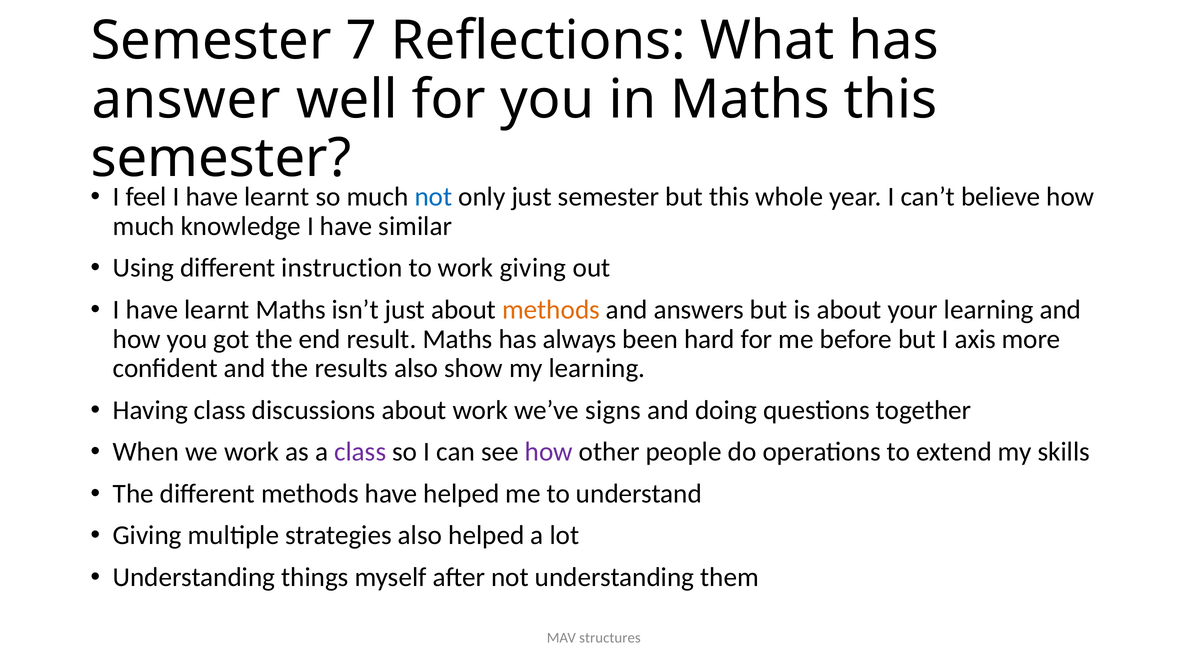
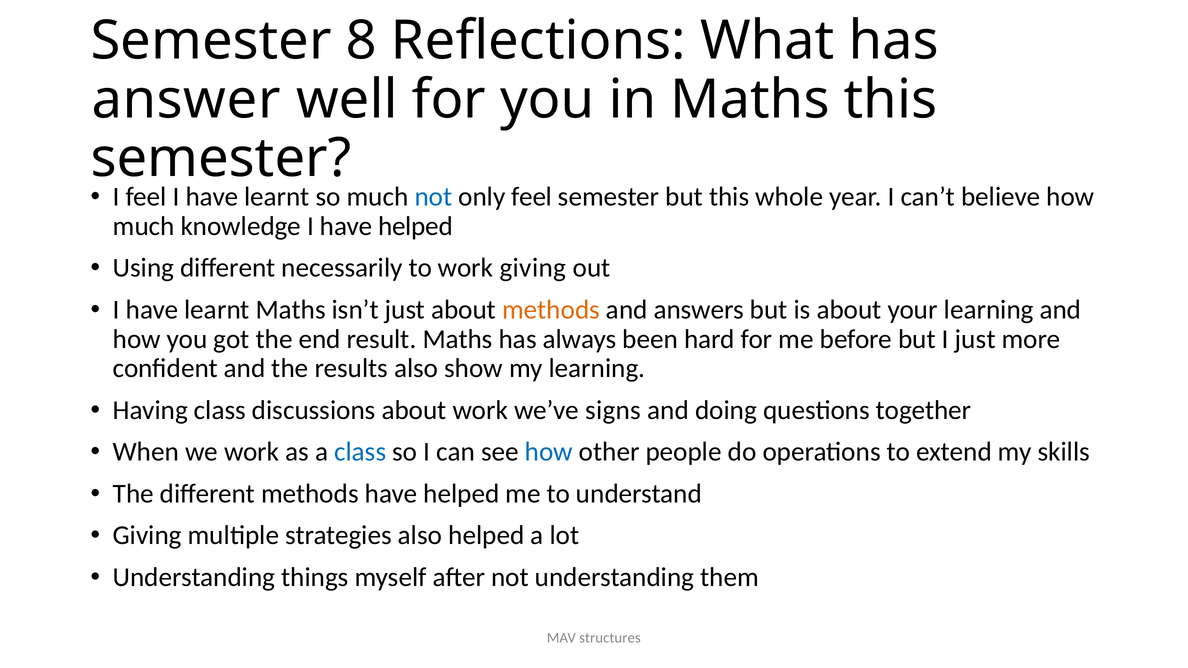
7: 7 -> 8 (361, 41)
only just: just -> feel (532, 197)
I have similar: similar -> helped (415, 226)
instruction: instruction -> necessarily (342, 268)
I axis: axis -> just (975, 339)
class colour: purple -> blue (360, 452)
how colour: purple -> blue (549, 452)
